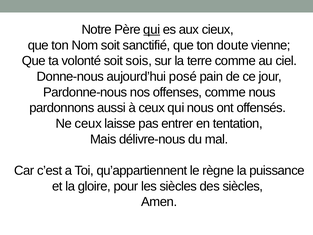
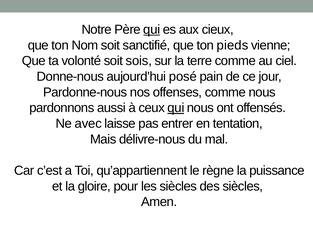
doute: doute -> pieds (232, 45)
qui underline: none -> present (176, 108)
Ne ceux: ceux -> avec (88, 123)
